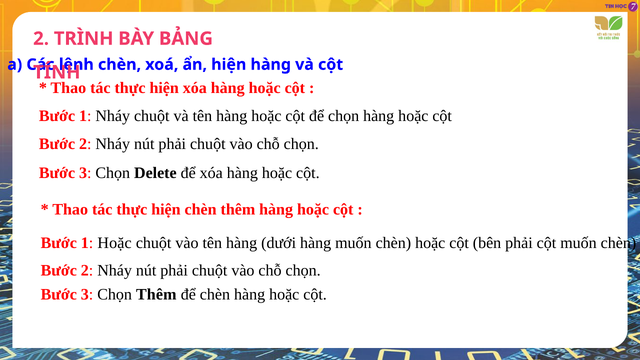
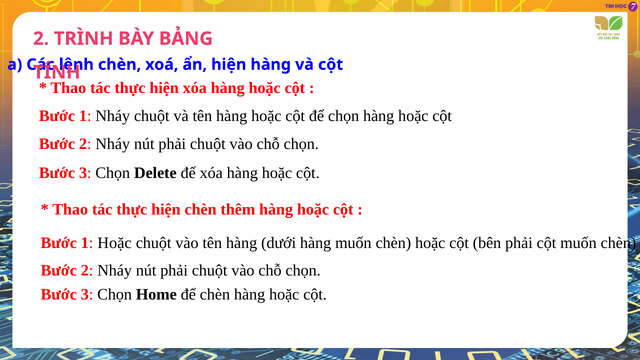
Chọn Thêm: Thêm -> Home (156, 294)
